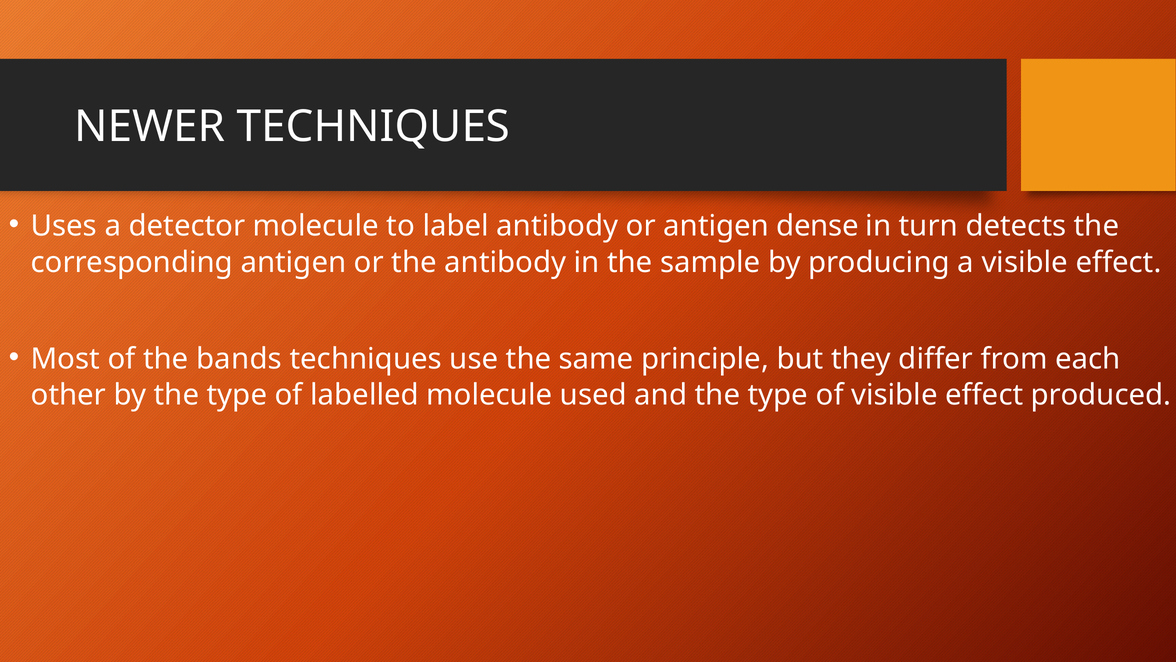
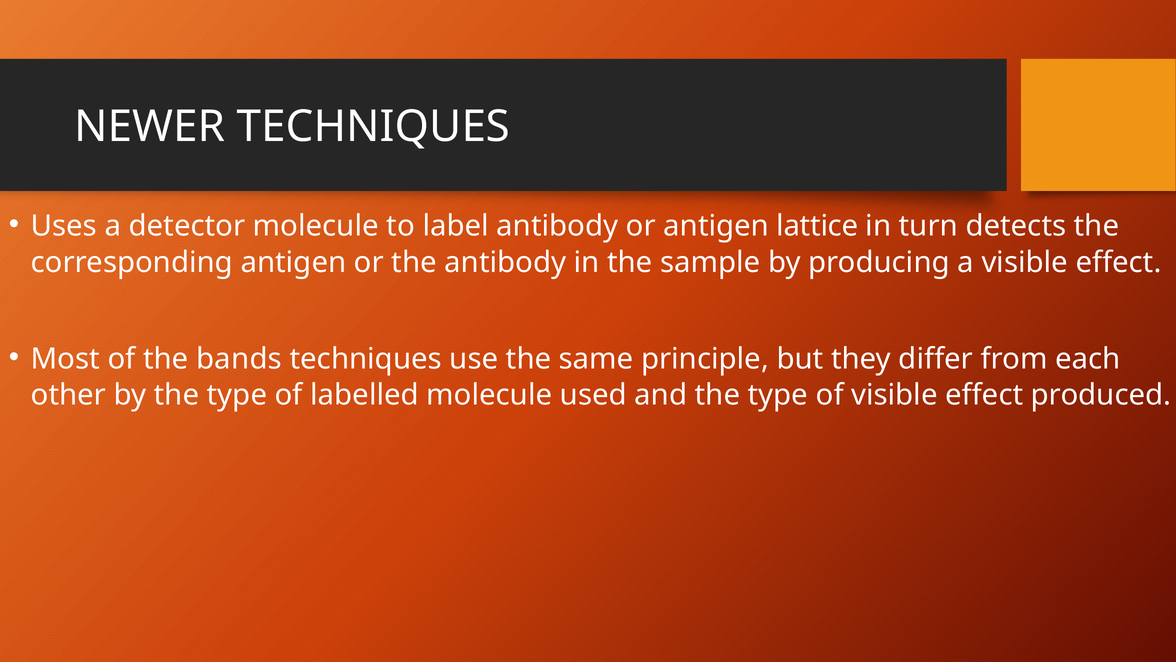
dense: dense -> lattice (817, 226)
